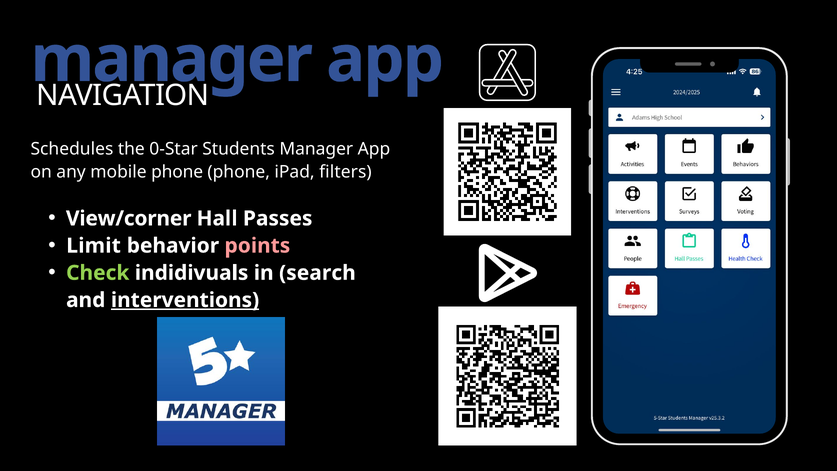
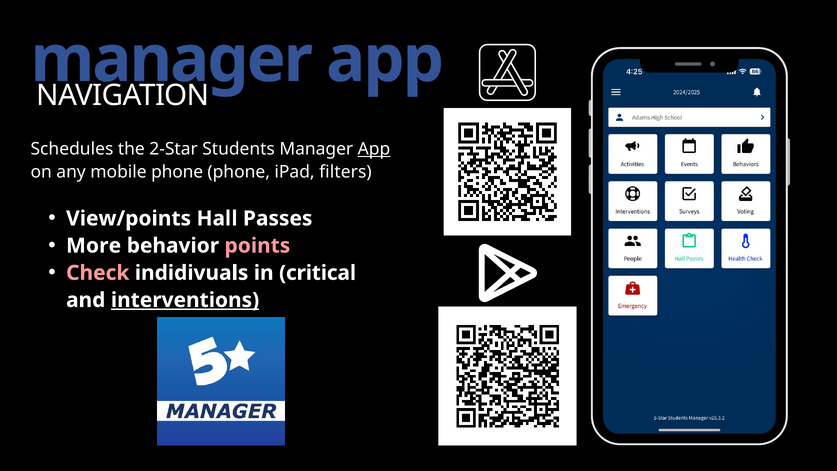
0-Star: 0-Star -> 2-Star (174, 149)
App underline: none -> present (374, 149)
View/corner: View/corner -> View/points (129, 218)
Limit: Limit -> More (94, 246)
Check colour: light green -> pink (98, 273)
search: search -> critical (318, 273)
